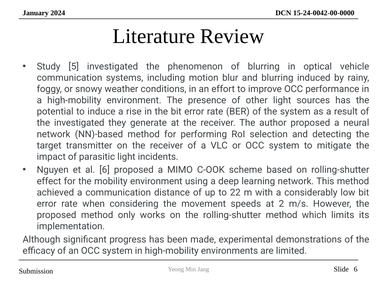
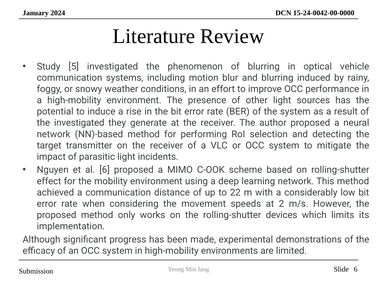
rolling-shutter method: method -> devices (282, 216)
